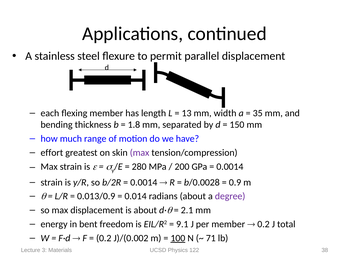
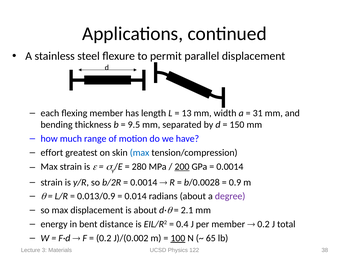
35: 35 -> 31 (258, 113)
1.8: 1.8 -> 9.5 (134, 125)
max colour: purple -> blue (140, 153)
200 underline: none -> present (182, 166)
freedom: freedom -> distance (116, 224)
9.1: 9.1 -> 0.4 (182, 224)
71: 71 -> 65 (211, 238)
